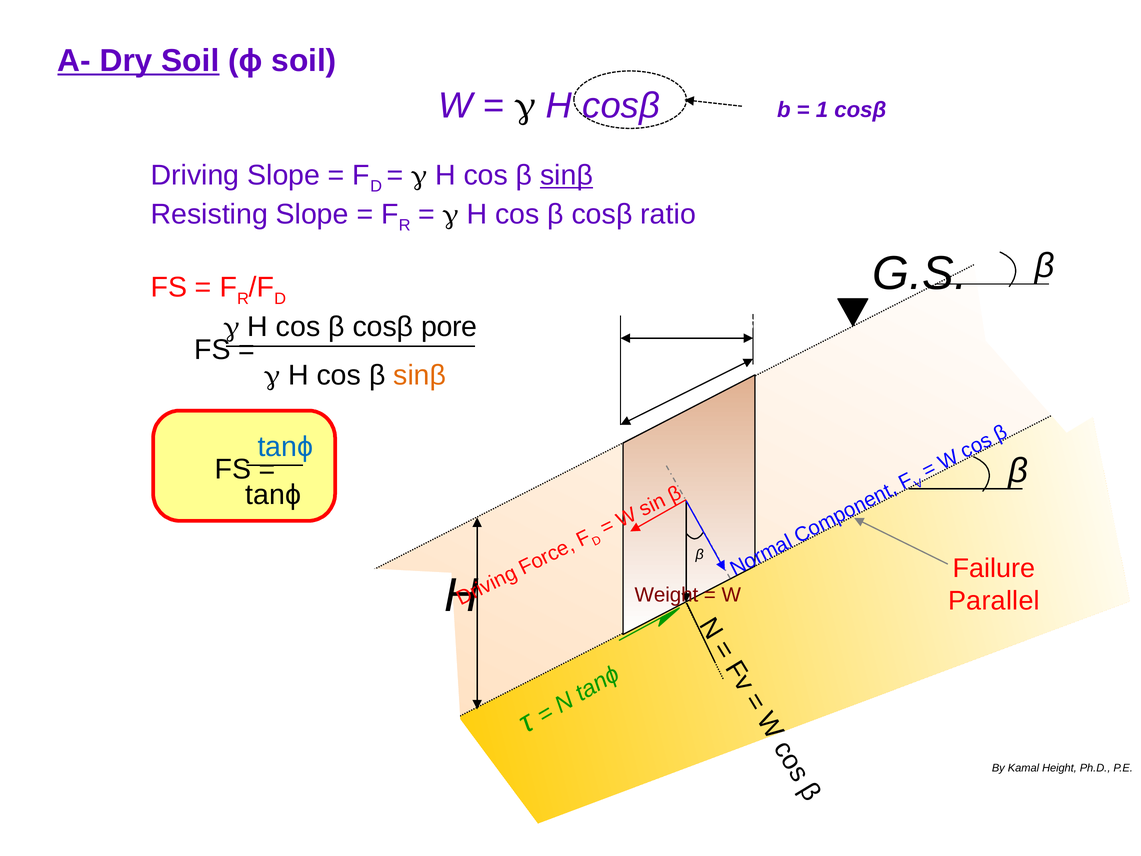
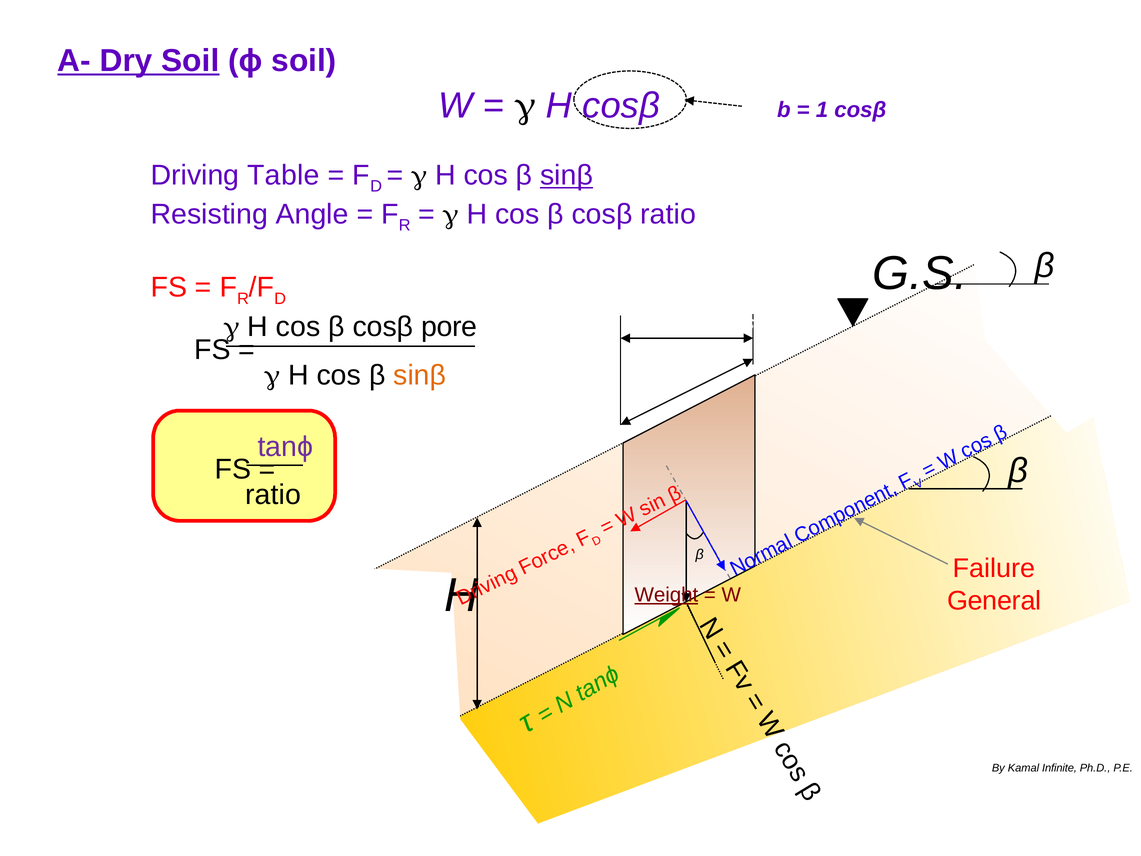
Driving Slope: Slope -> Table (284, 175)
Resisting Slope: Slope -> Angle (312, 214)
tanϕ colour: blue -> purple (285, 447)
tanϕ: tanϕ -> ratio (273, 495)
Weight underline: none -> present (666, 595)
Parallel: Parallel -> General (994, 600)
Height: Height -> Infinite (1059, 768)
